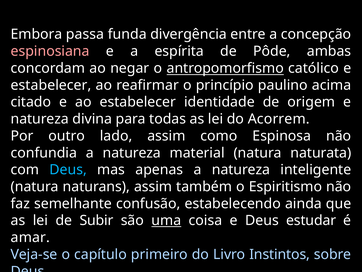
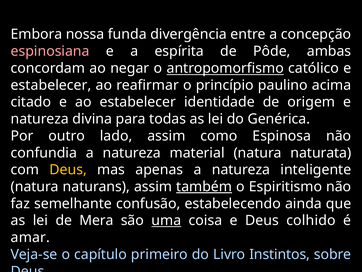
passa: passa -> nossa (85, 34)
Acorrem: Acorrem -> Genérica (279, 119)
Deus colour: light blue -> yellow (68, 169)
também underline: none -> present (204, 186)
Subir: Subir -> Mera (96, 220)
estudar: estudar -> colhido (311, 220)
